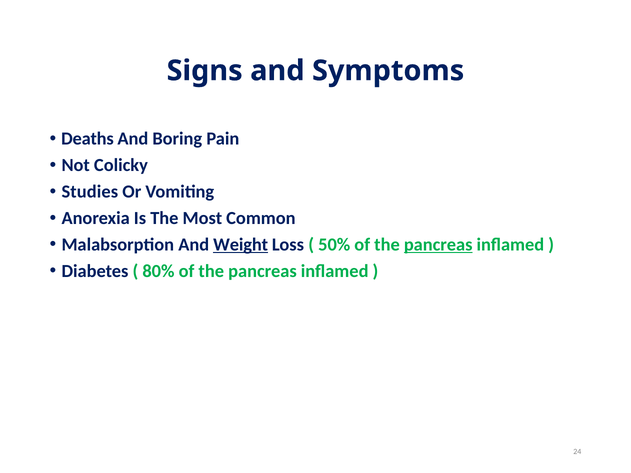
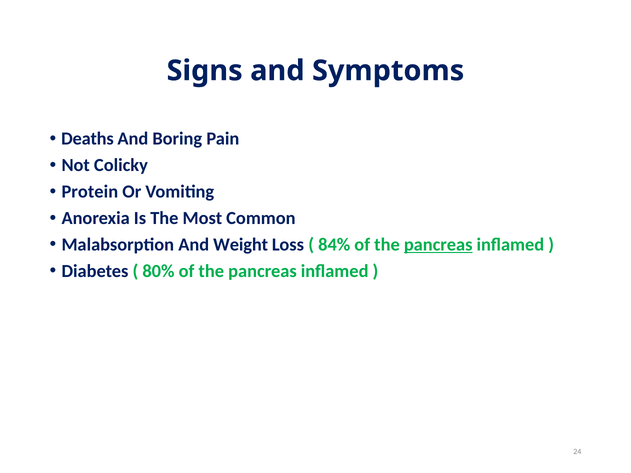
Studies: Studies -> Protein (90, 192)
Weight underline: present -> none (241, 245)
50%: 50% -> 84% (334, 245)
